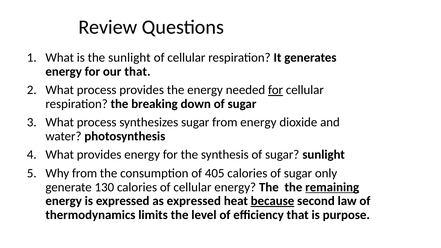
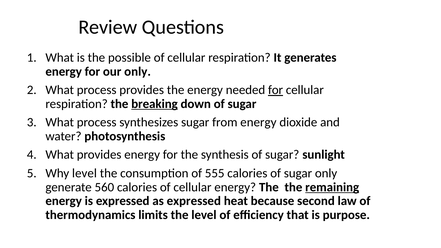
the sunlight: sunlight -> possible (129, 58)
our that: that -> only (138, 72)
breaking underline: none -> present (155, 104)
Why from: from -> level (84, 173)
405: 405 -> 555 (215, 173)
130: 130 -> 560 (104, 187)
because underline: present -> none (273, 201)
